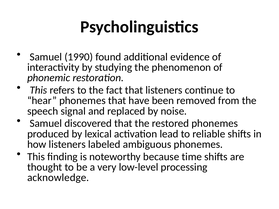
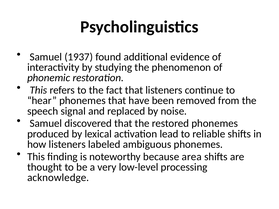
1990: 1990 -> 1937 (79, 57)
time: time -> area (192, 157)
